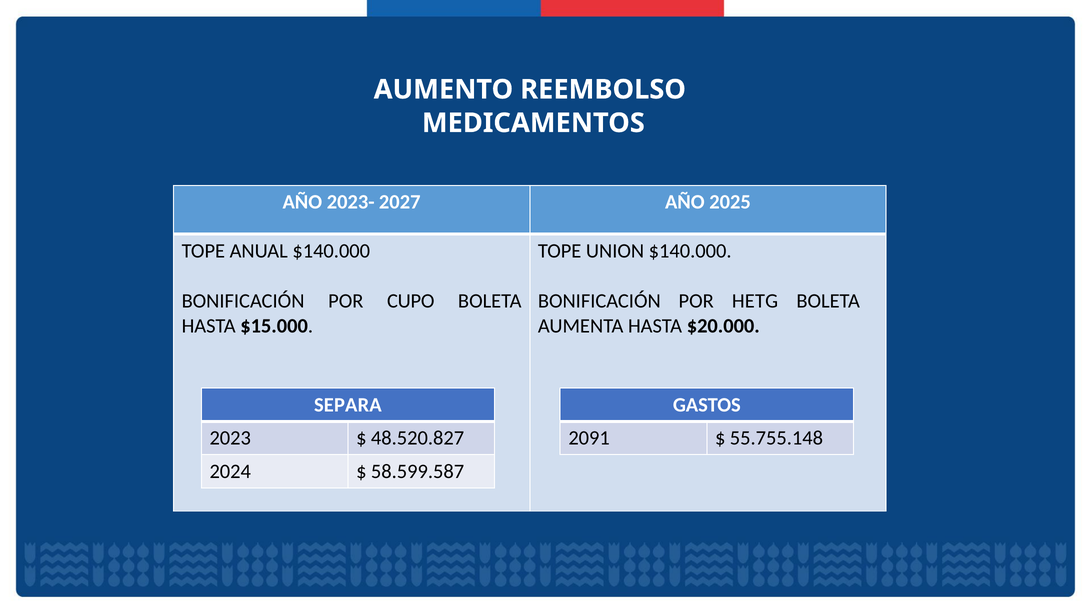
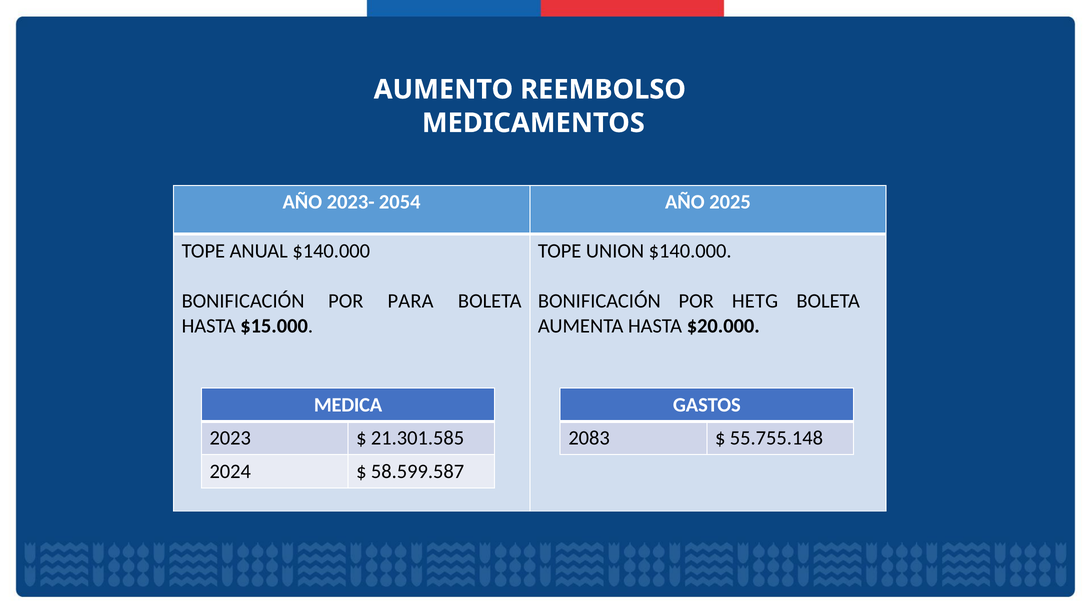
2027: 2027 -> 2054 (400, 202)
CUPO: CUPO -> PARA (411, 301)
SEPARA: SEPARA -> MEDICA (348, 405)
48.520.827: 48.520.827 -> 21.301.585 (418, 438)
2091: 2091 -> 2083 (589, 438)
